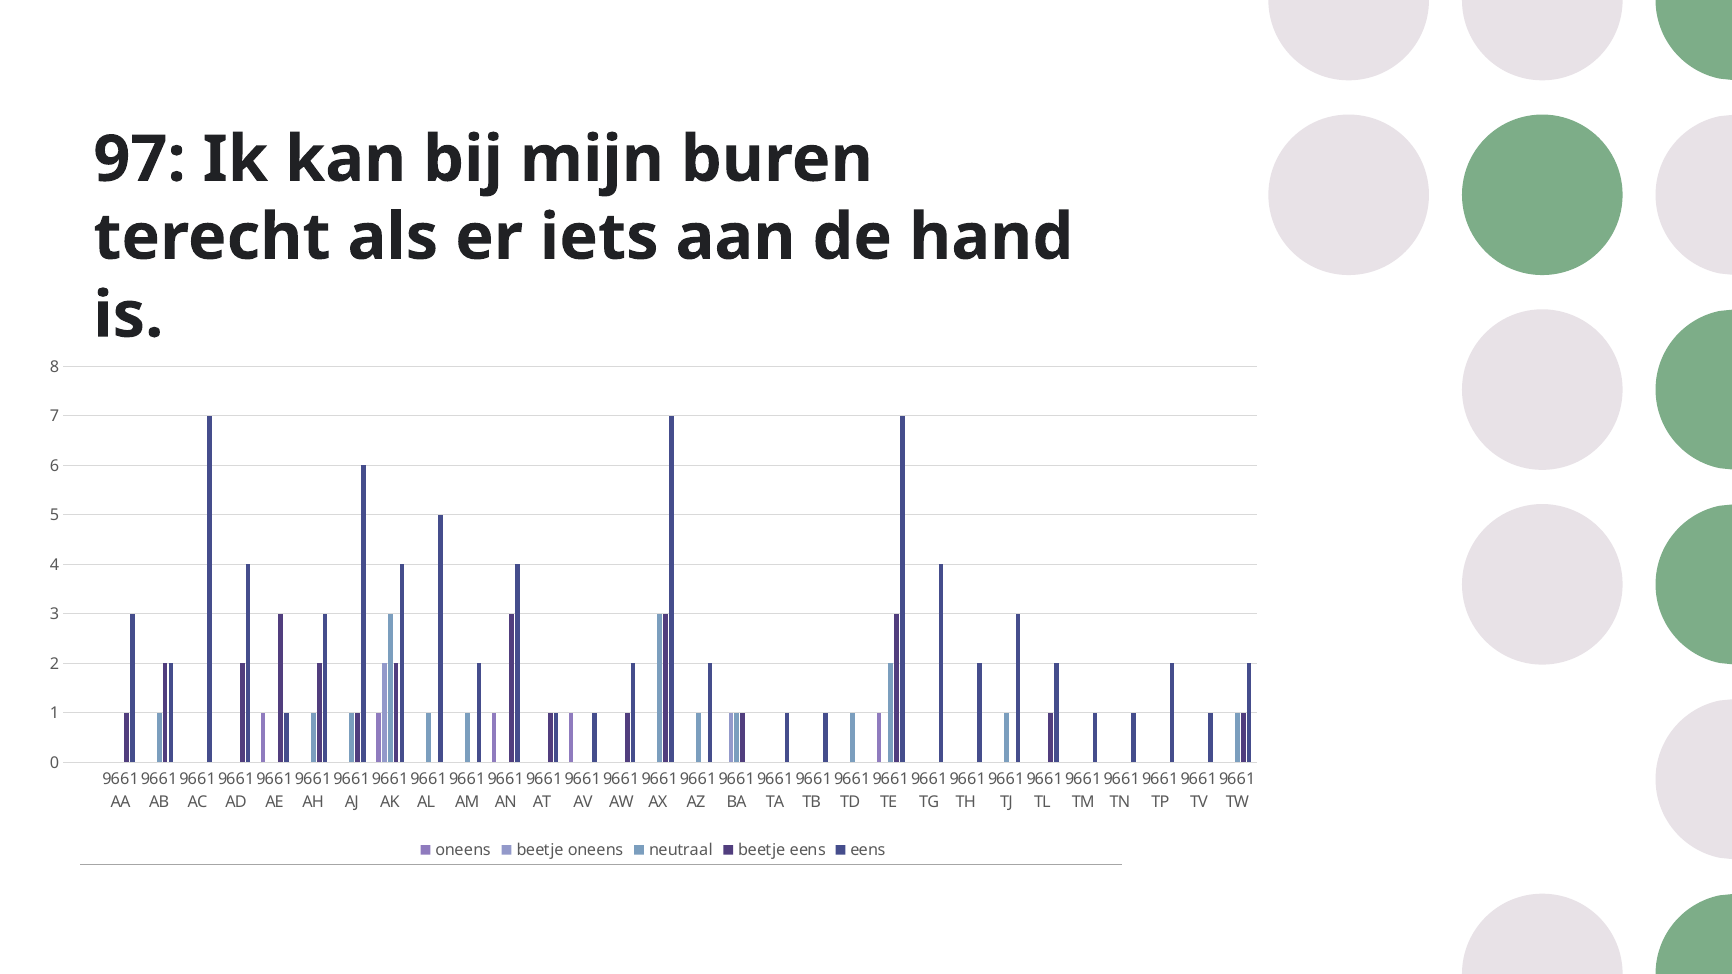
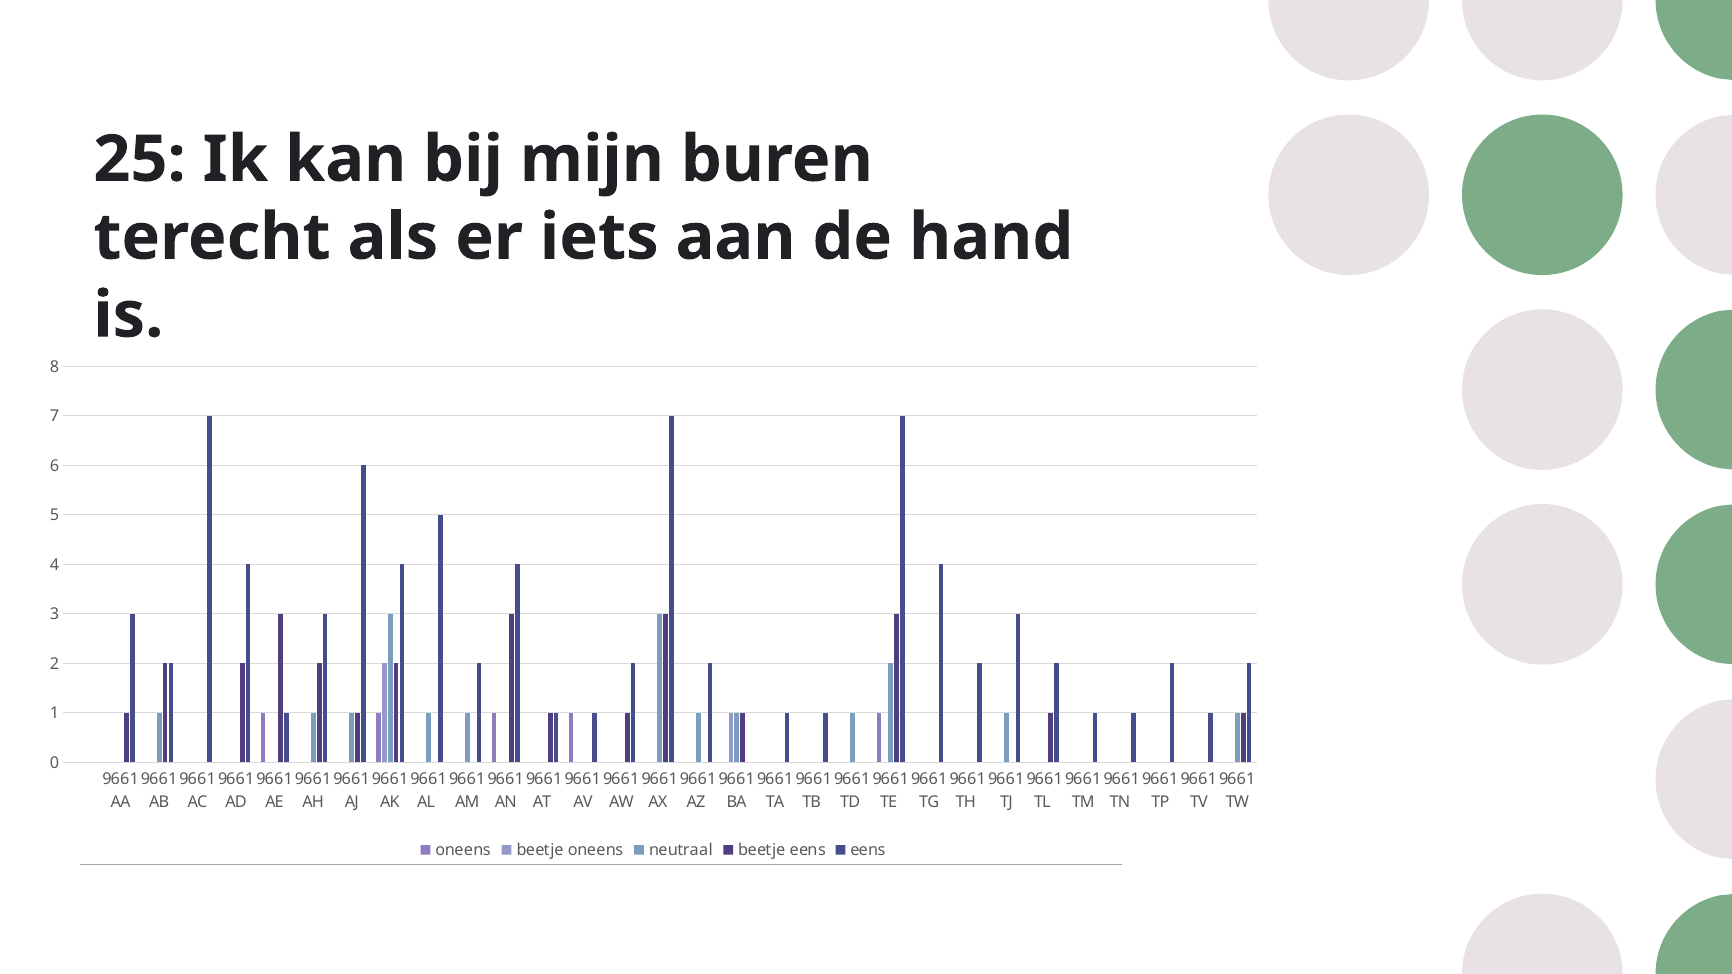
97: 97 -> 25 (140, 160)
